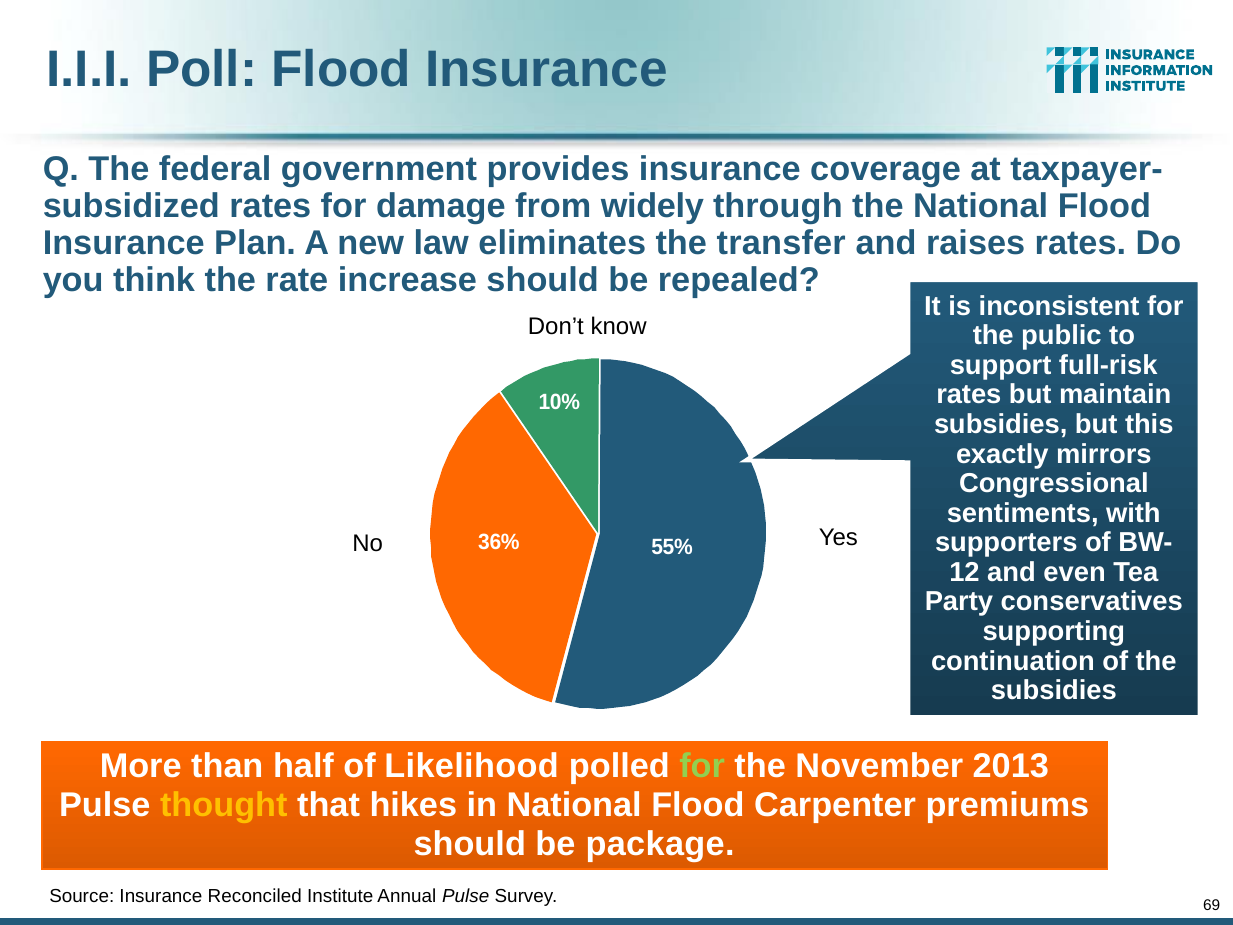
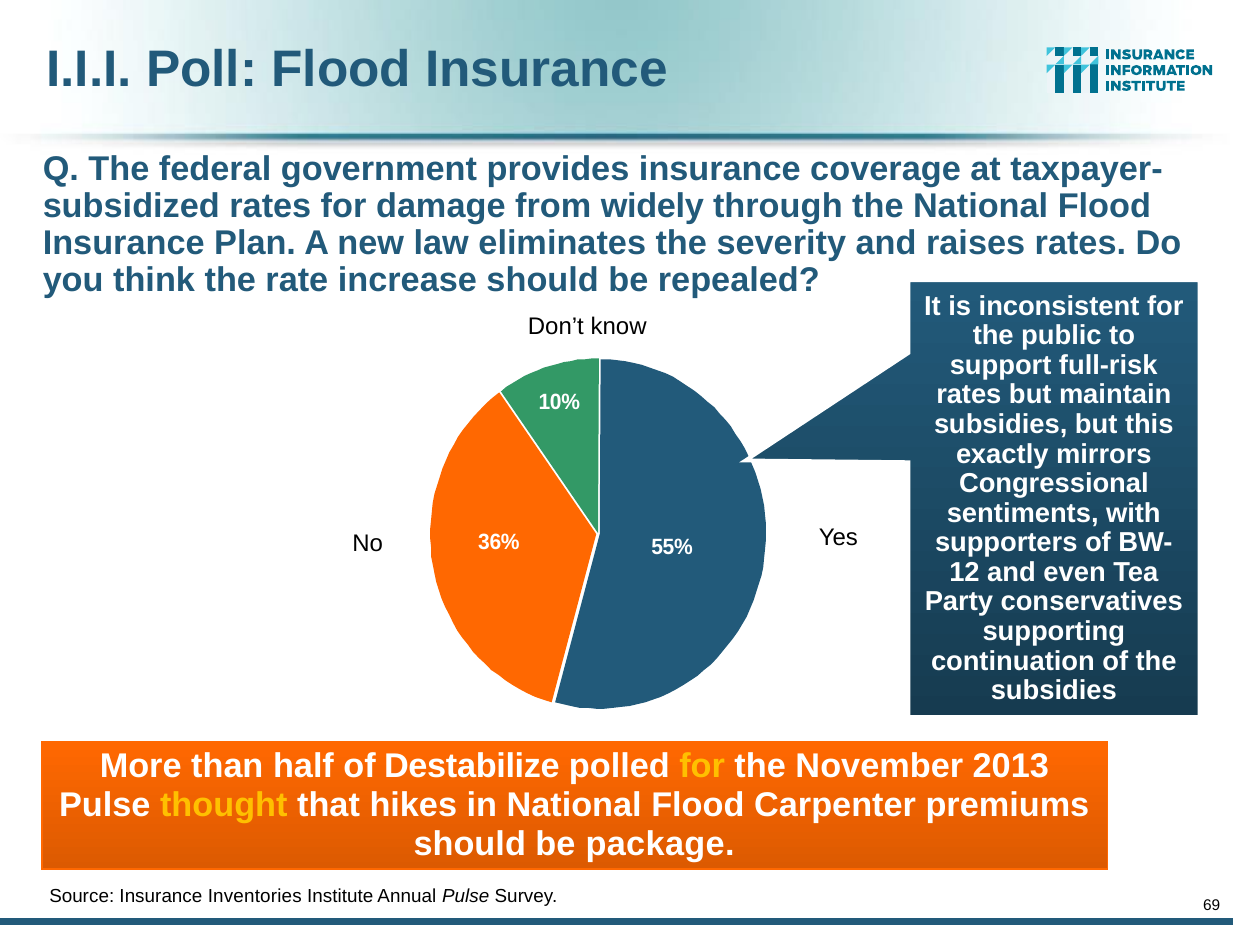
transfer: transfer -> severity (781, 243)
Likelihood: Likelihood -> Destabilize (472, 766)
for colour: light green -> yellow (702, 766)
Reconciled: Reconciled -> Inventories (255, 896)
